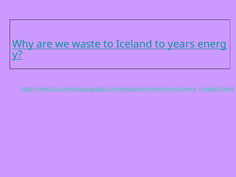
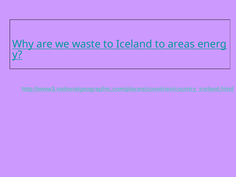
years: years -> areas (181, 44)
